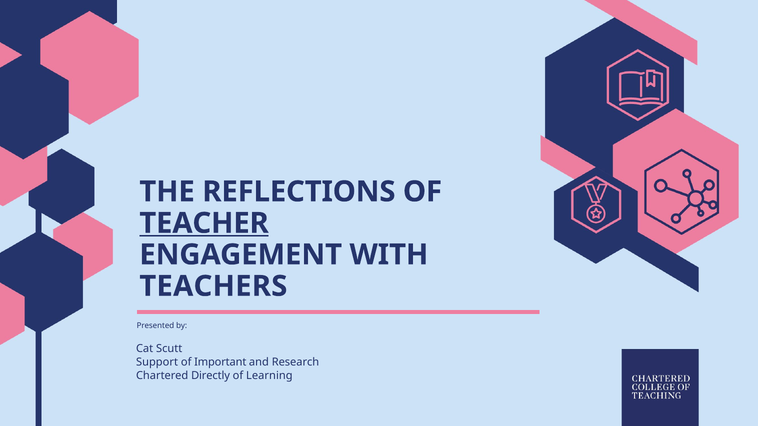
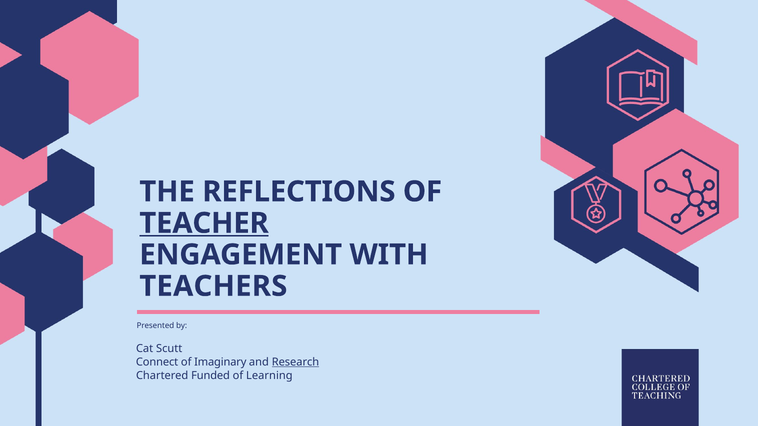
Support: Support -> Connect (157, 362)
Important: Important -> Imaginary (220, 362)
Research underline: none -> present (295, 362)
Directly: Directly -> Funded (211, 376)
